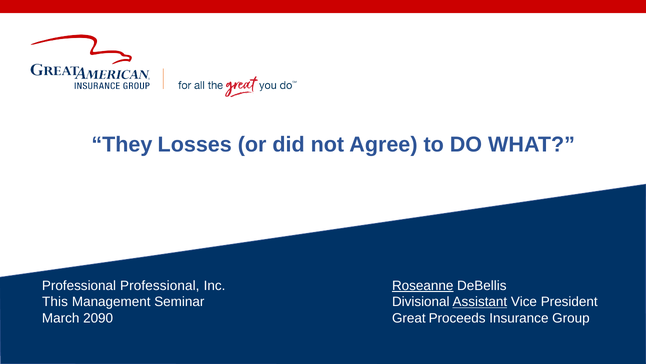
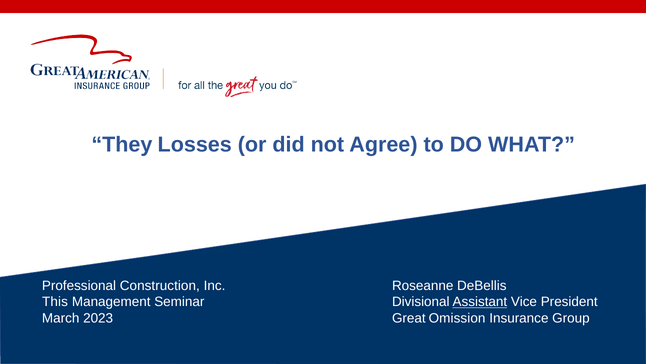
Professional Professional: Professional -> Construction (160, 285)
Roseanne underline: present -> none (423, 285)
2090: 2090 -> 2023 (98, 318)
Proceeds: Proceeds -> Omission (457, 318)
